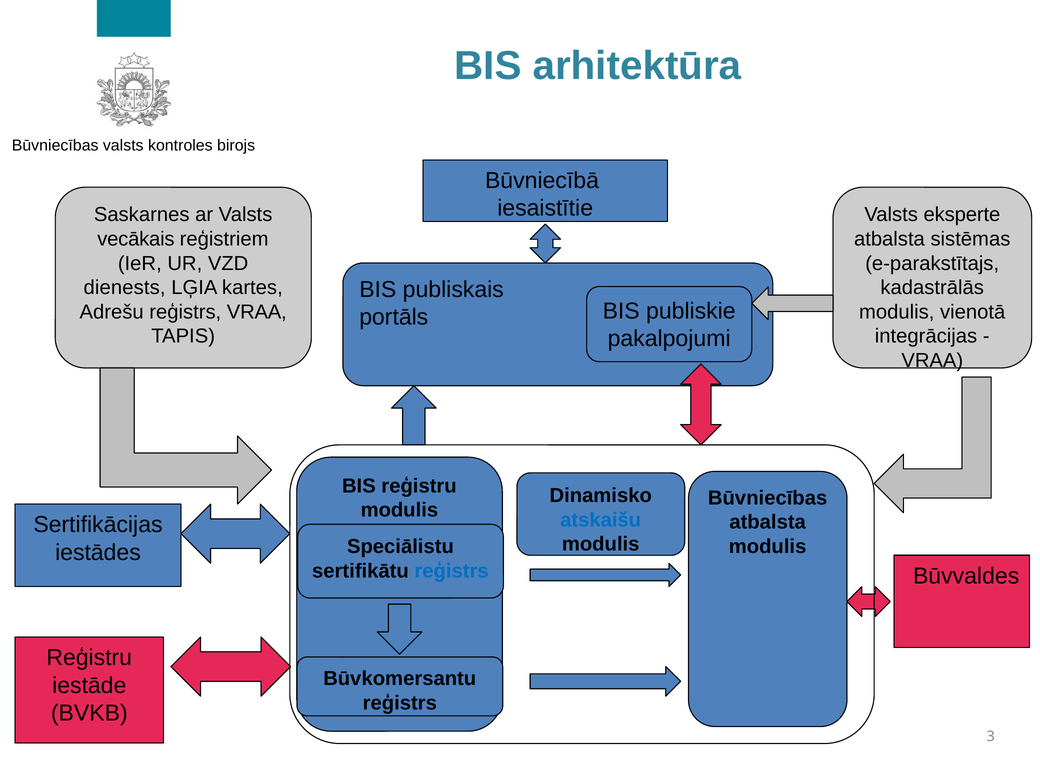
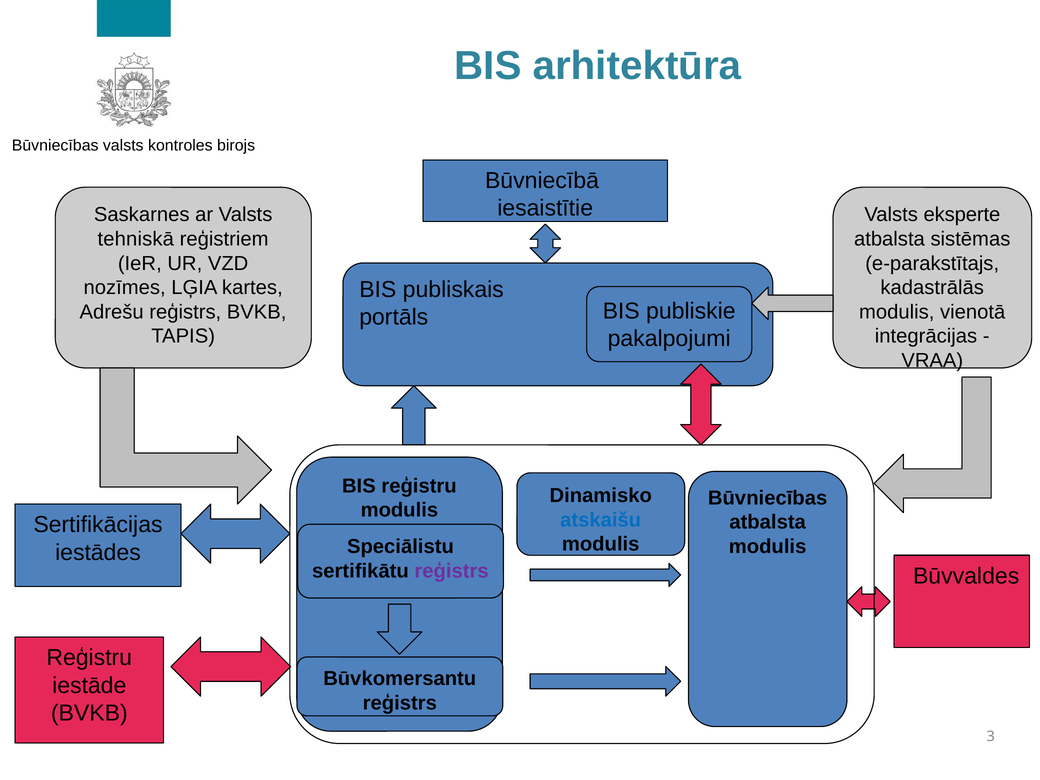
vecākais: vecākais -> tehniskā (136, 239)
dienests: dienests -> nozīmes (125, 288)
reģistrs VRAA: VRAA -> BVKB (257, 312)
reģistrs colour: blue -> purple (452, 571)
